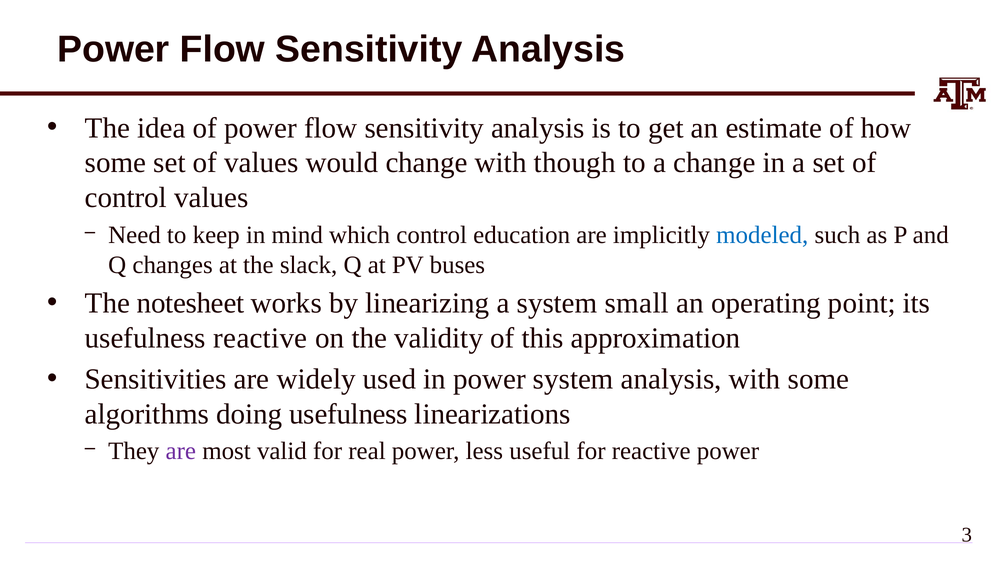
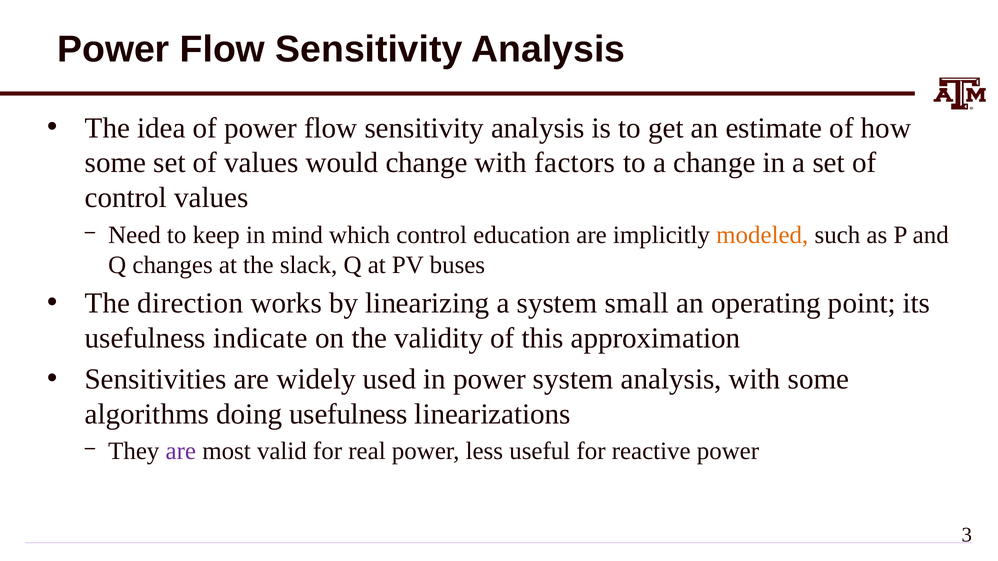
though: though -> factors (575, 163)
modeled colour: blue -> orange (762, 235)
notesheet: notesheet -> direction (190, 304)
usefulness reactive: reactive -> indicate (260, 339)
